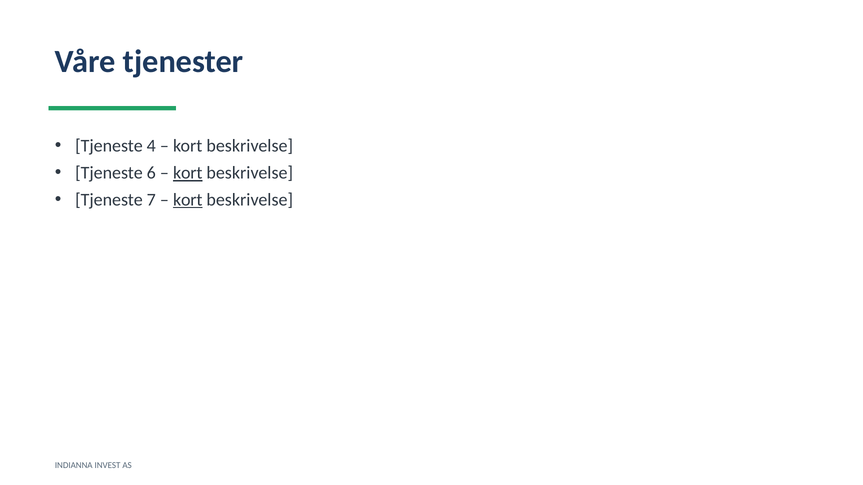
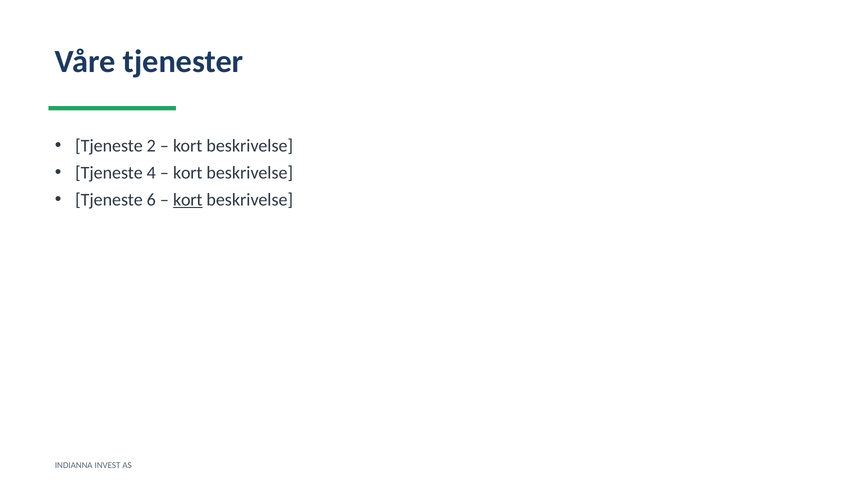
4: 4 -> 2 (151, 146)
6: 6 -> 4 (151, 173)
kort underline: present -> none (188, 173)
7: 7 -> 6 (151, 200)
